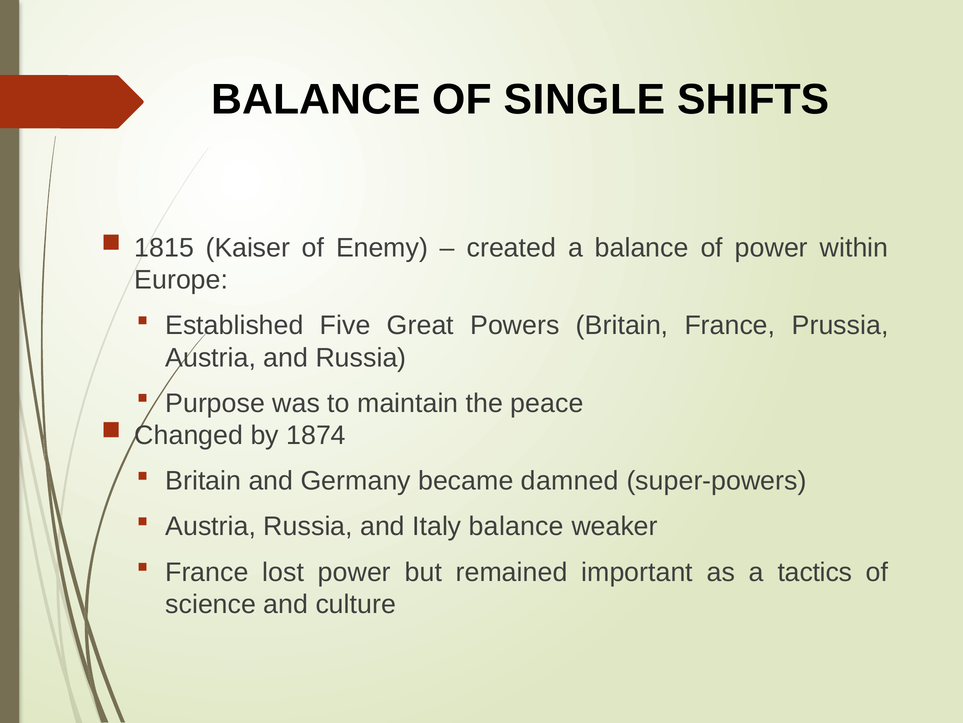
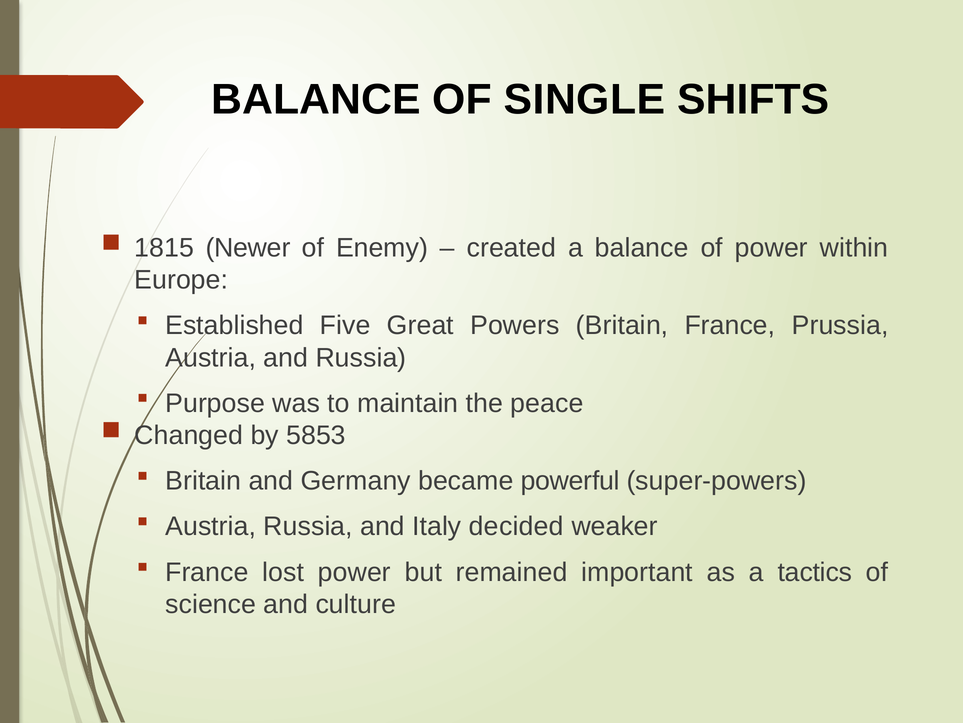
Kaiser: Kaiser -> Newer (248, 247)
1874: 1874 -> 5853 (316, 435)
damned: damned -> powerful (570, 481)
Italy balance: balance -> decided (516, 526)
